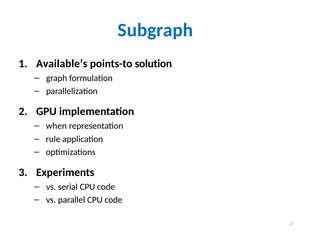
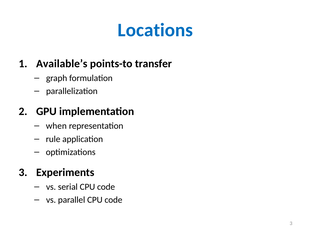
Subgraph: Subgraph -> Locations (155, 30)
solution: solution -> transfer (153, 64)
